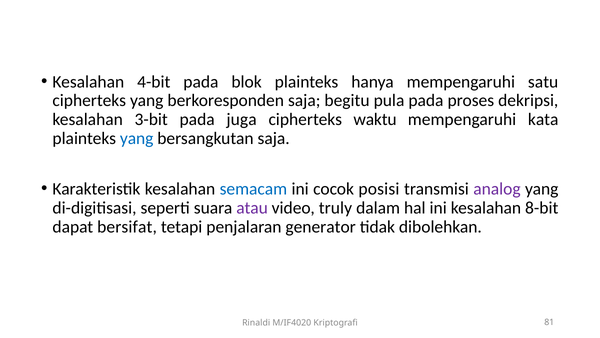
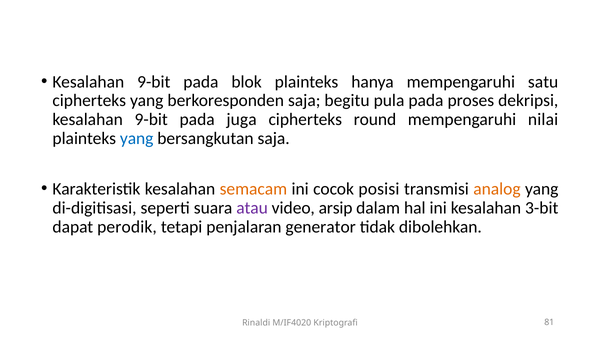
4-bit: 4-bit -> 9-bit (154, 82)
3-bit: 3-bit -> 9-bit (151, 119)
waktu: waktu -> round (375, 119)
kata: kata -> nilai (543, 119)
semacam colour: blue -> orange (253, 189)
analog colour: purple -> orange (497, 189)
truly: truly -> arsip (336, 208)
8-bit: 8-bit -> 3-bit (542, 208)
bersifat: bersifat -> perodik (127, 226)
